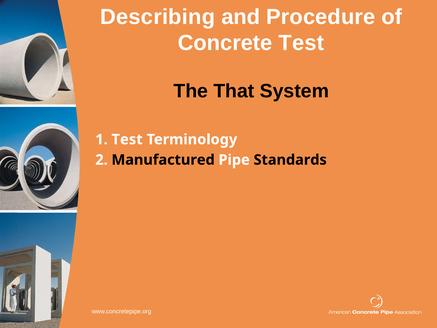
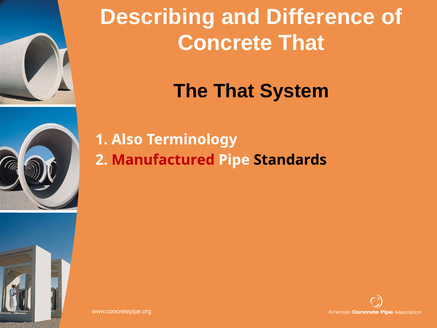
Procedure: Procedure -> Difference (321, 17)
Concrete Test: Test -> That (302, 43)
1 Test: Test -> Also (127, 139)
Manufactured colour: black -> red (163, 160)
